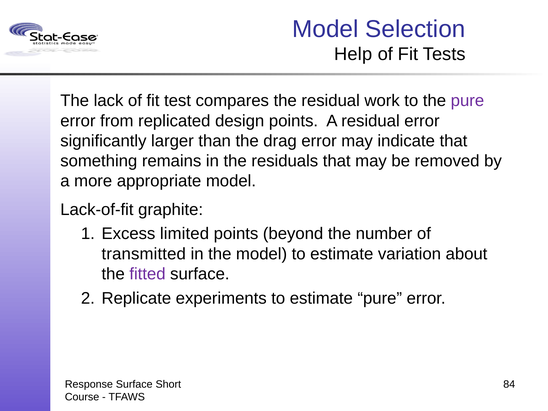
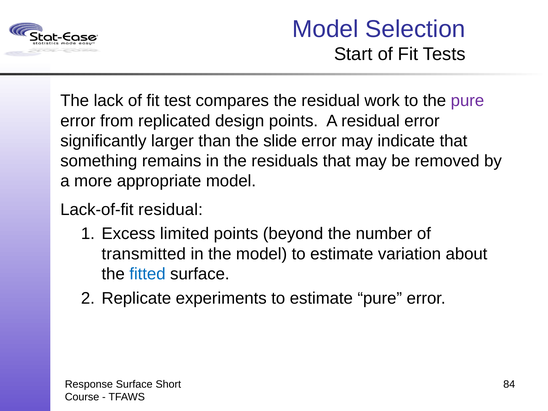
Help: Help -> Start (353, 54)
drag: drag -> slide (280, 141)
Lack-of-fit graphite: graphite -> residual (171, 210)
fitted colour: purple -> blue (147, 274)
